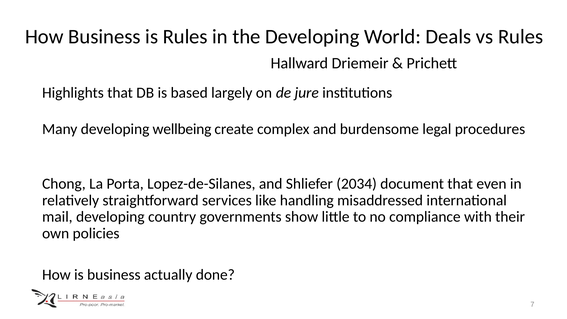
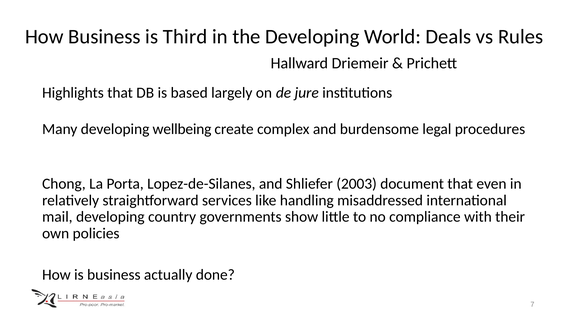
is Rules: Rules -> Third (185, 37)
2034: 2034 -> 2003 (357, 184)
